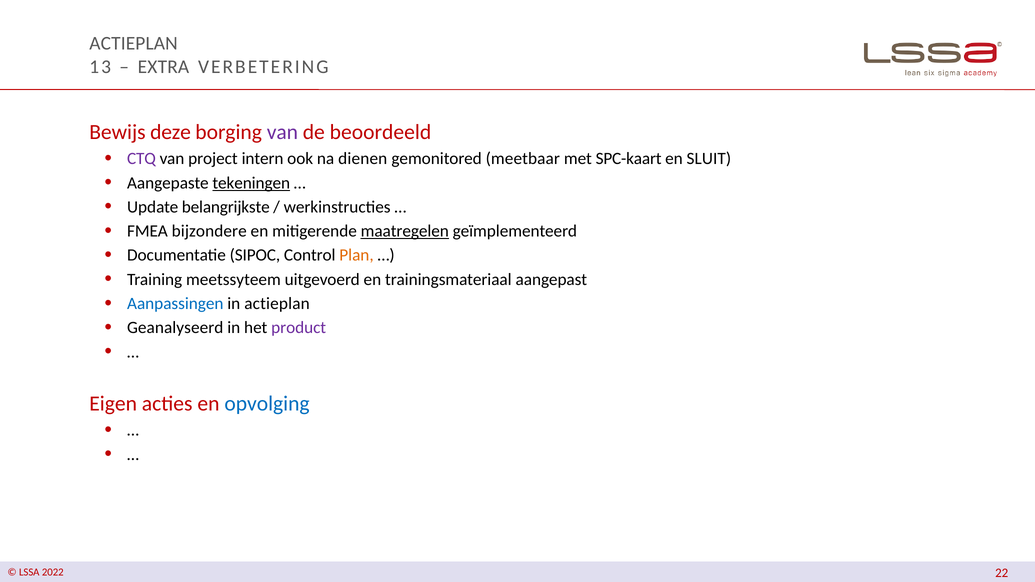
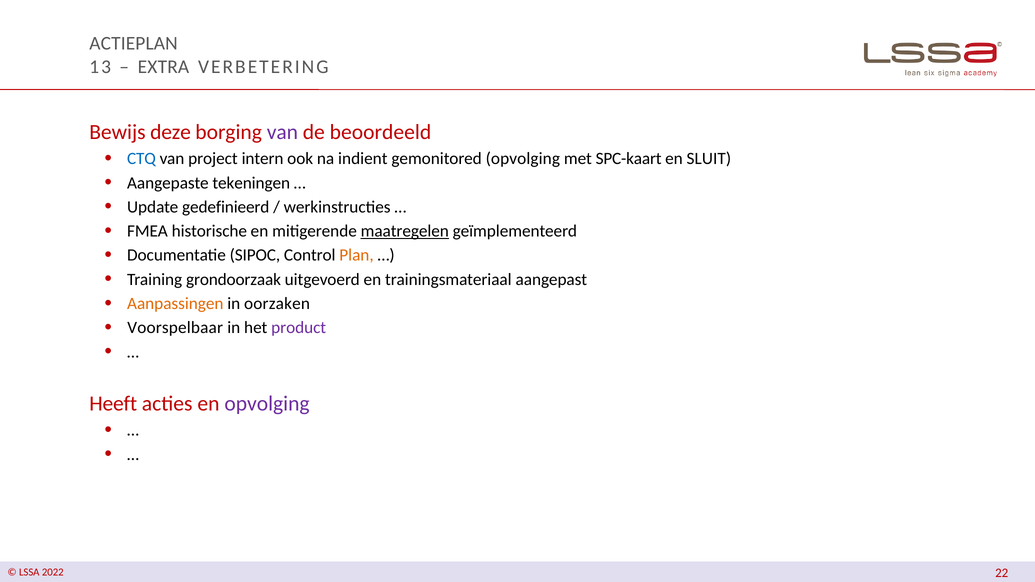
CTQ colour: purple -> blue (141, 159)
dienen: dienen -> indient (363, 159)
gemonitored meetbaar: meetbaar -> opvolging (523, 159)
tekeningen underline: present -> none (251, 183)
belangrijkste: belangrijkste -> gedefinieerd (226, 207)
bijzondere: bijzondere -> historische (209, 231)
meetssyteem: meetssyteem -> grondoorzaak (234, 280)
Aanpassingen colour: blue -> orange (175, 304)
in actieplan: actieplan -> oorzaken (277, 304)
Geanalyseerd: Geanalyseerd -> Voorspelbaar (175, 328)
Eigen: Eigen -> Heeft (113, 404)
opvolging colour: blue -> purple (267, 404)
